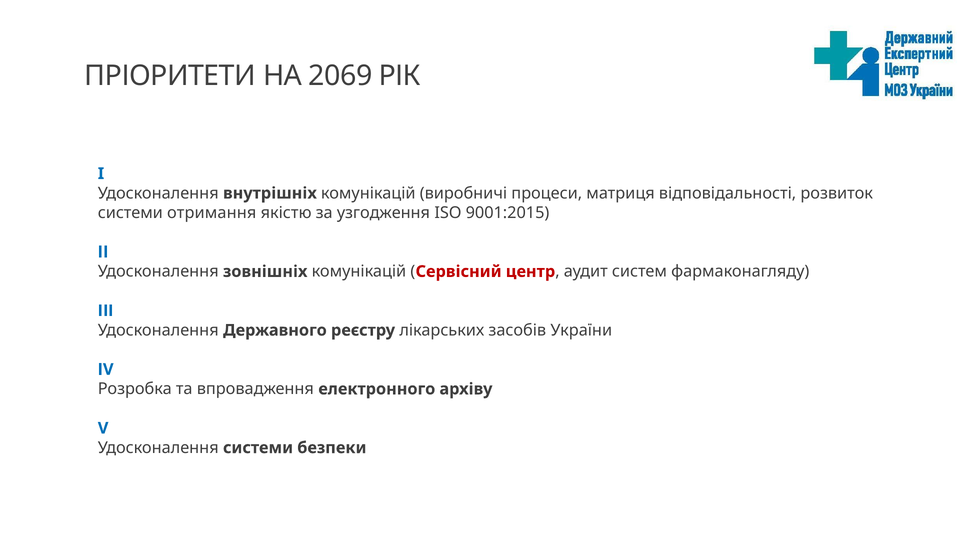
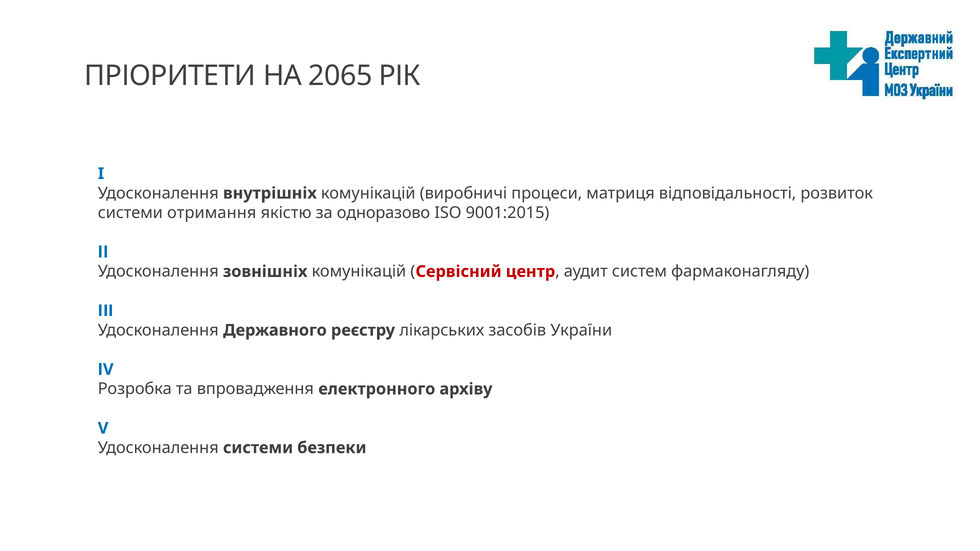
2069: 2069 -> 2065 (340, 76)
узгодження: узгодження -> одноразово (383, 213)
